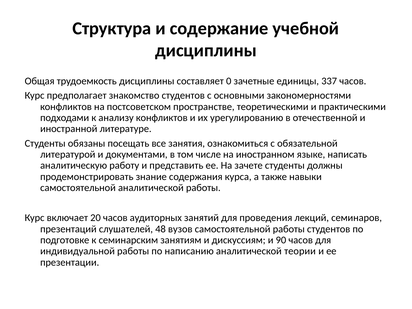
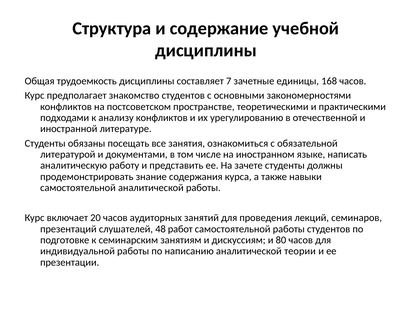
0: 0 -> 7 (229, 81)
337: 337 -> 168 (329, 81)
вузов: вузов -> работ (180, 229)
90: 90 -> 80 (281, 240)
